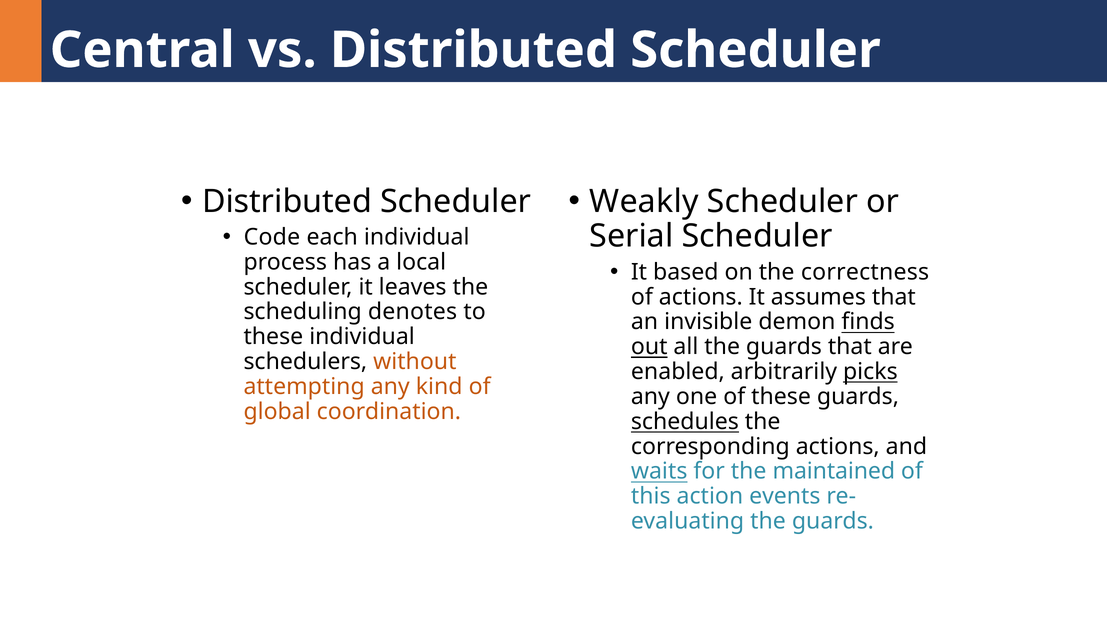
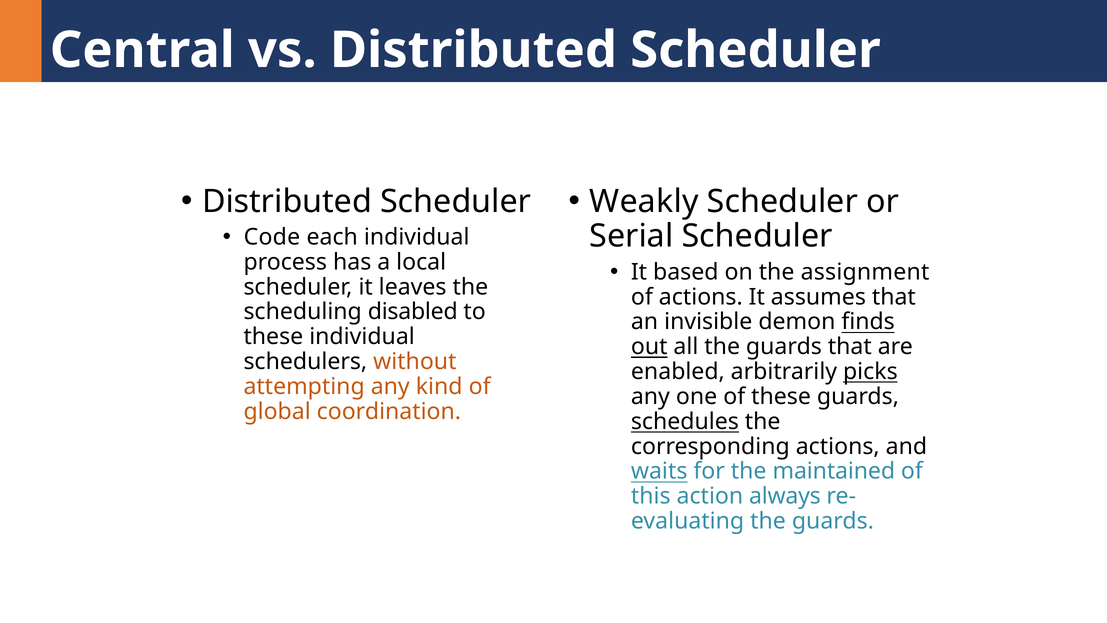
correctness: correctness -> assignment (865, 272)
denotes: denotes -> disabled (413, 312)
events: events -> always (785, 496)
